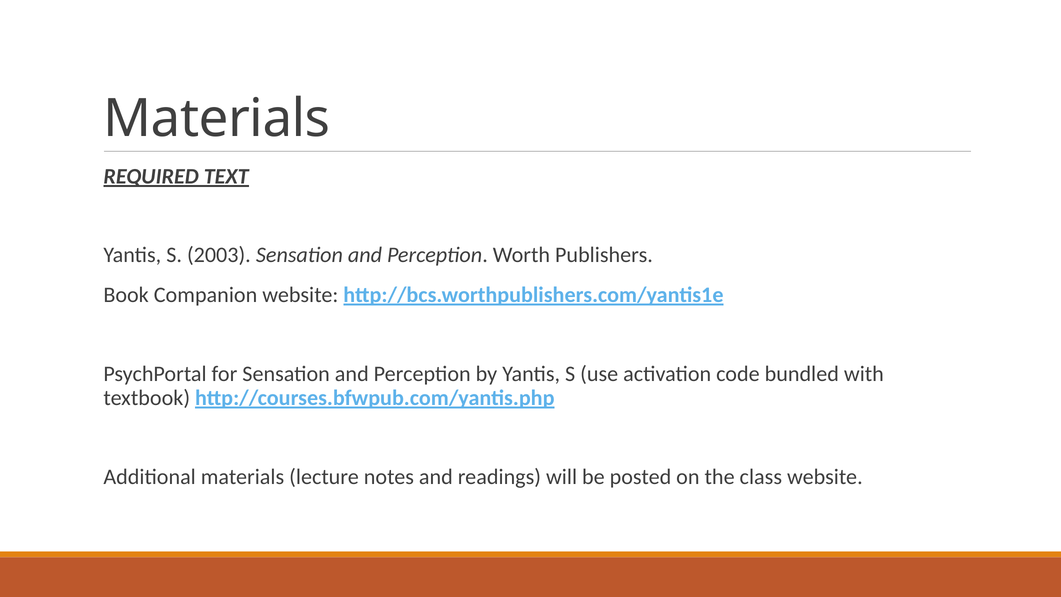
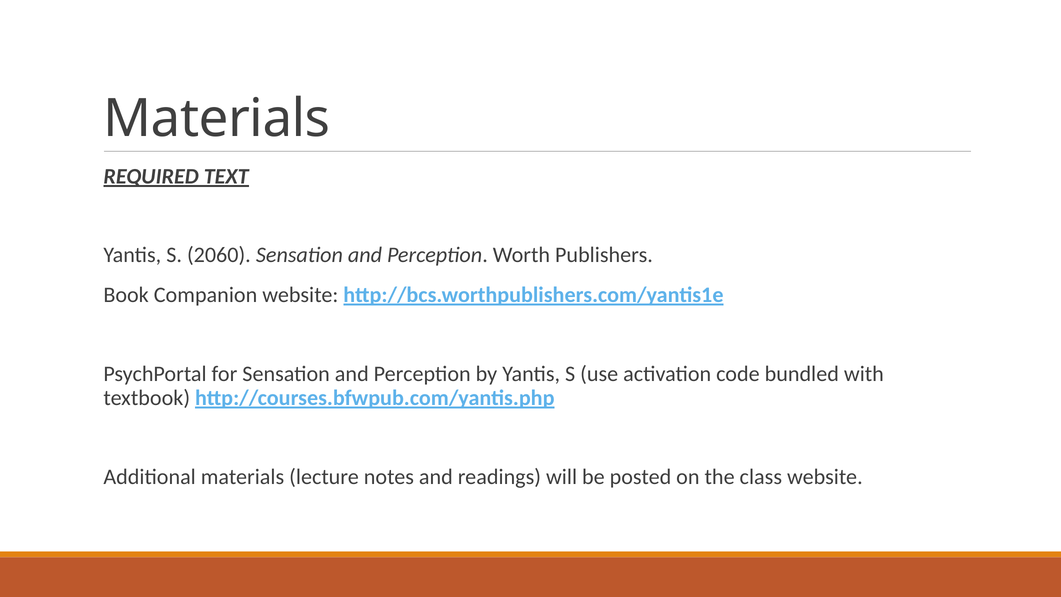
2003: 2003 -> 2060 (219, 255)
